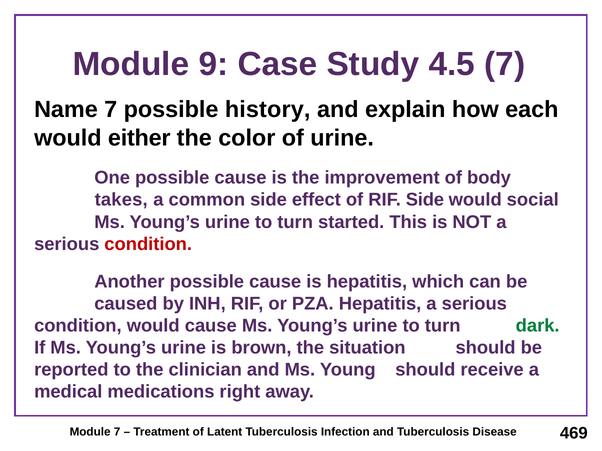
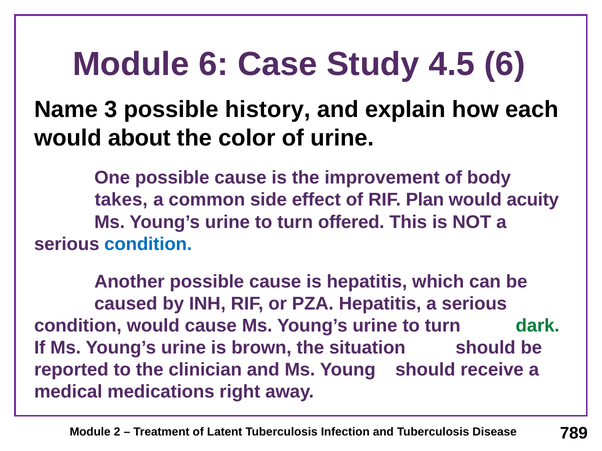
Module 9: 9 -> 6 (213, 65)
4.5 7: 7 -> 6 (505, 65)
Name 7: 7 -> 3 (111, 110)
either: either -> about (139, 138)
RIF Side: Side -> Plan (425, 200)
social: social -> acuity (533, 200)
started: started -> offered (351, 222)
condition colour: red -> blue (148, 244)
Module 7: 7 -> 2 (117, 432)
469: 469 -> 789 (574, 434)
